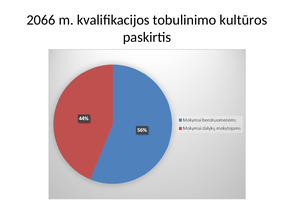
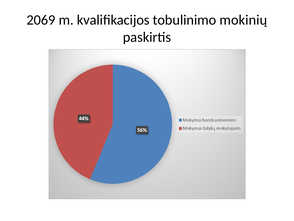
2066: 2066 -> 2069 (41, 20)
kultūros: kultūros -> mokinių (243, 20)
